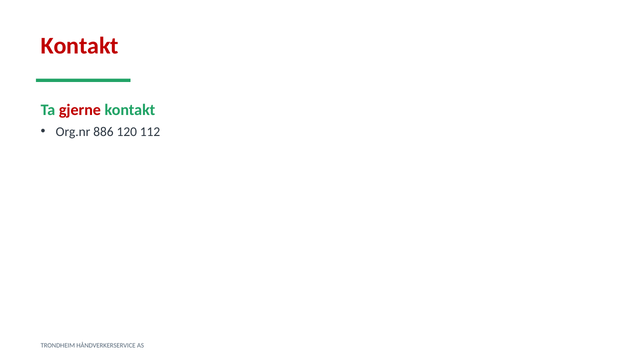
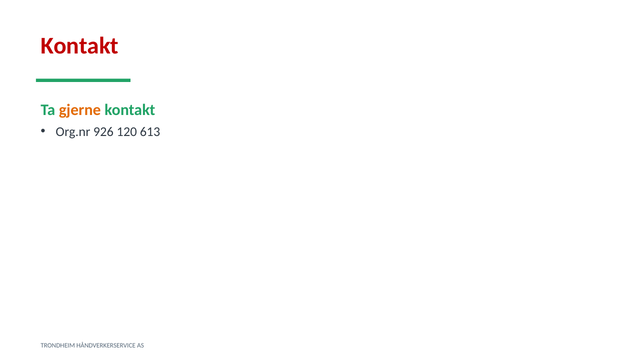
gjerne colour: red -> orange (80, 110)
886: 886 -> 926 (103, 132)
112: 112 -> 613 (150, 132)
